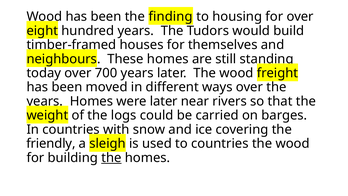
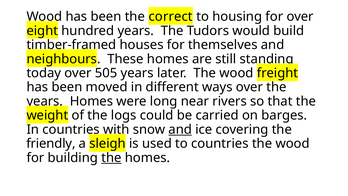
finding: finding -> correct (171, 17)
700: 700 -> 505 (106, 73)
were later: later -> long (164, 101)
and underline: none -> present (180, 129)
